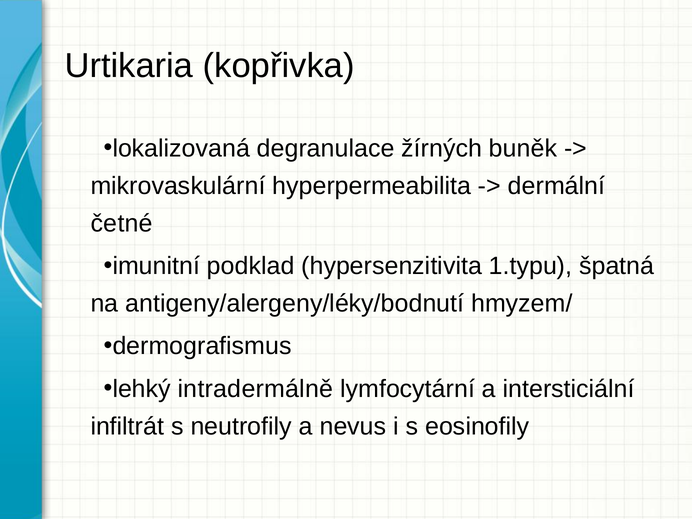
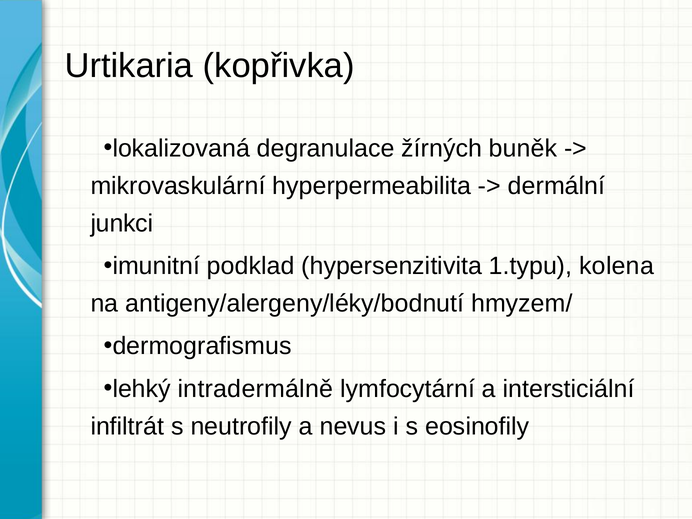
četné: četné -> junkci (122, 224)
špatná: špatná -> kolena (617, 266)
